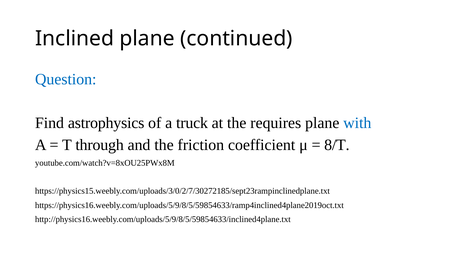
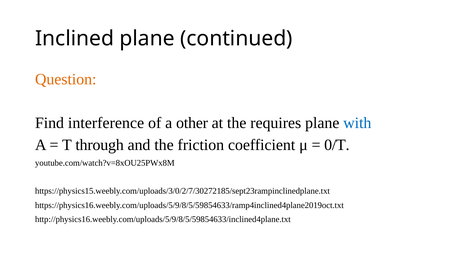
Question colour: blue -> orange (66, 79)
astrophysics: astrophysics -> interference (106, 123)
truck: truck -> other (192, 123)
8/T: 8/T -> 0/T (337, 145)
